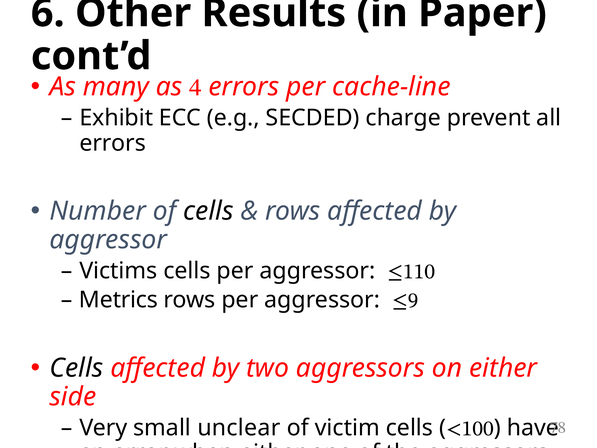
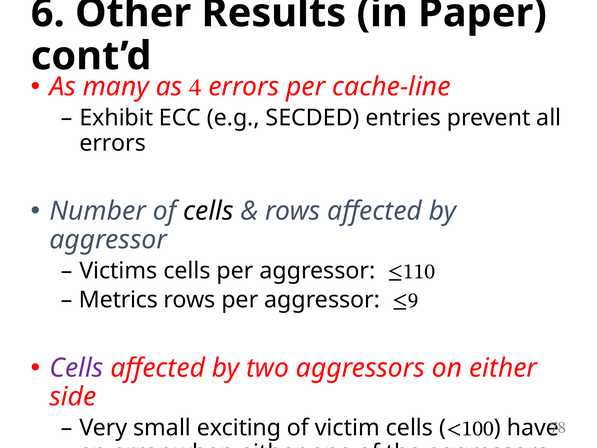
charge: charge -> entries (403, 118)
Cells colour: black -> purple (76, 368)
unclear: unclear -> exciting (239, 427)
